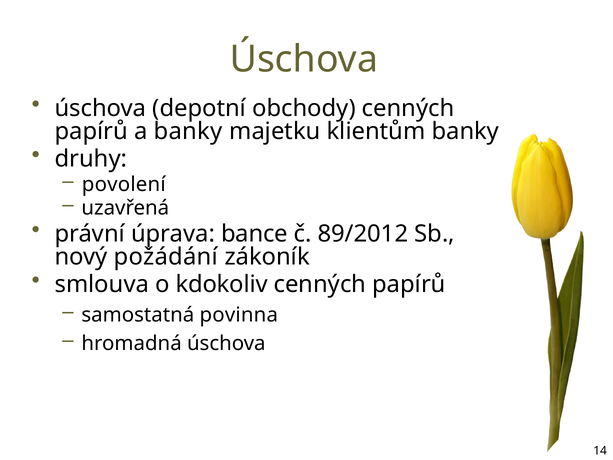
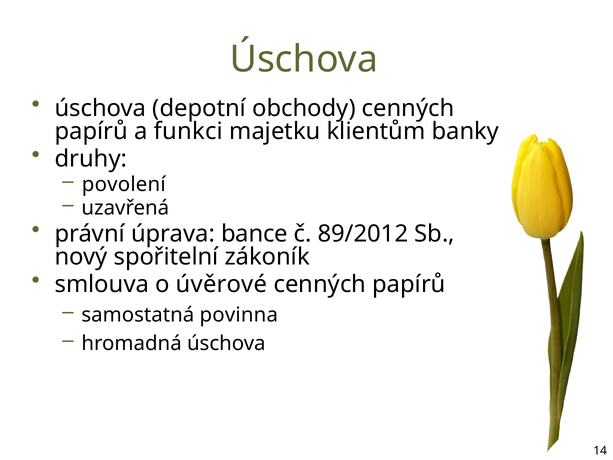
a banky: banky -> funkci (188, 131)
požádání: požádání -> spořitelní (166, 257)
kdokoliv: kdokoliv -> úvěrové (221, 284)
